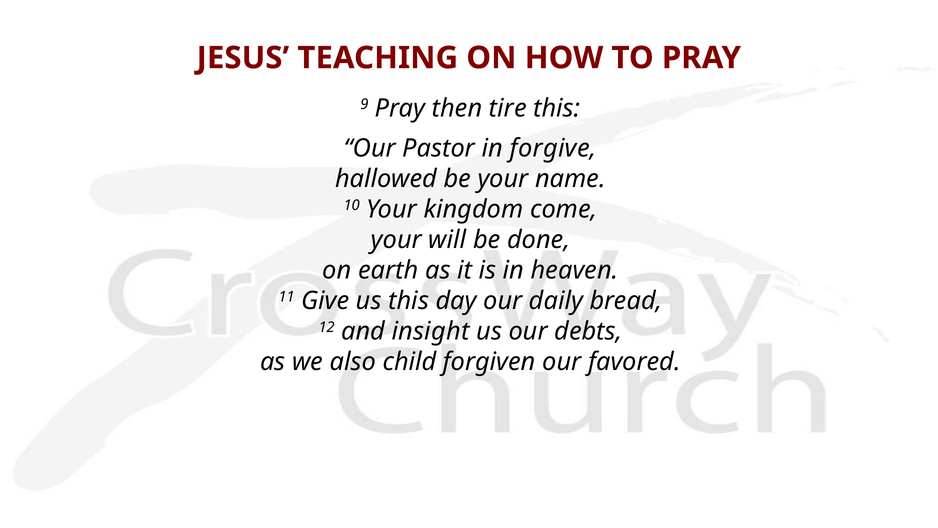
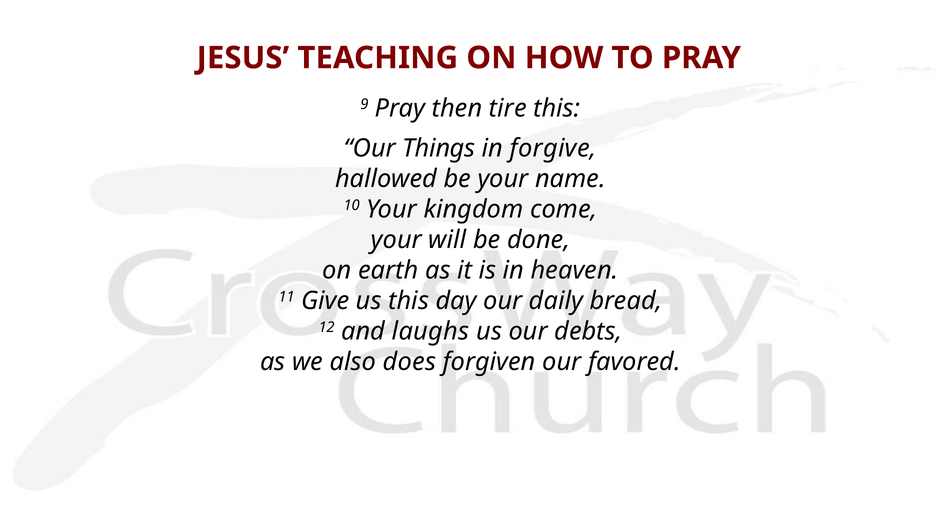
Pastor: Pastor -> Things (439, 148)
insight: insight -> laughs (431, 331)
child: child -> does (409, 362)
